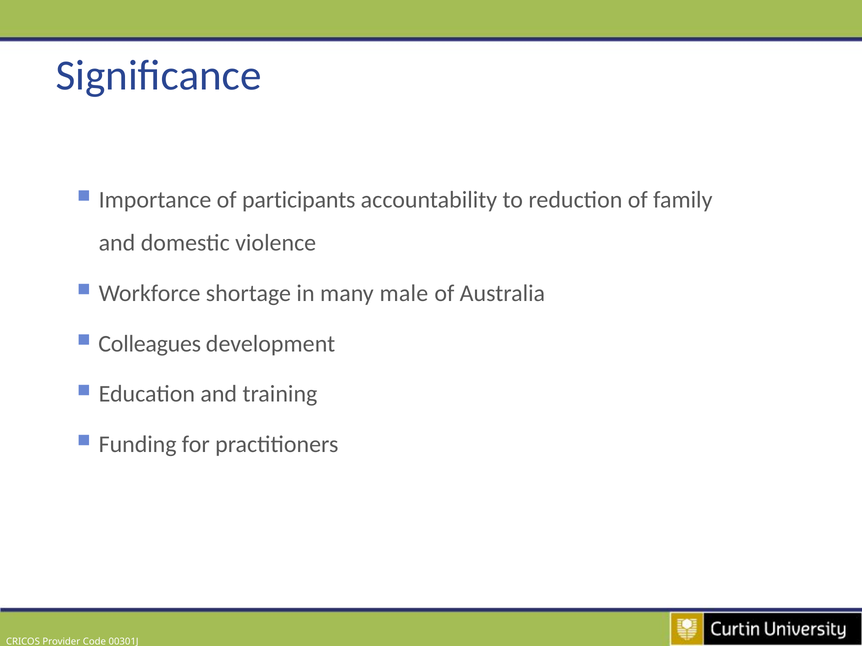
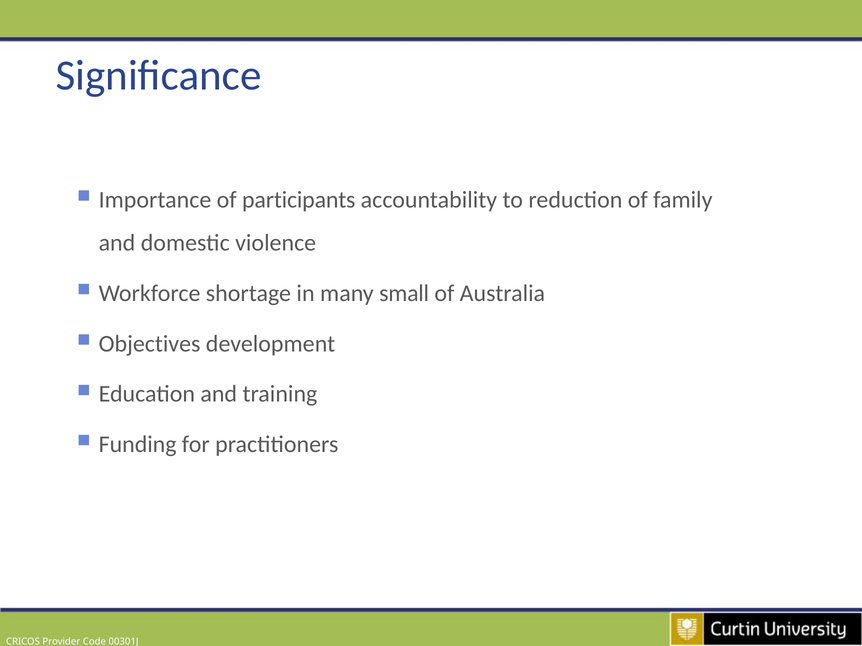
male: male -> small (404, 294)
Colleagues: Colleagues -> Objectives (150, 344)
